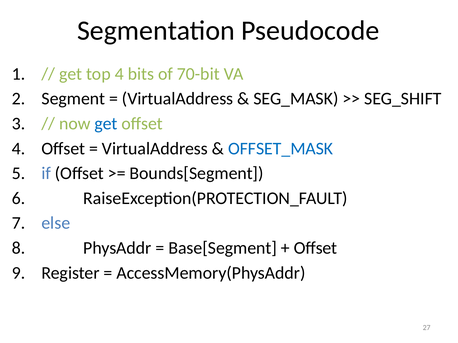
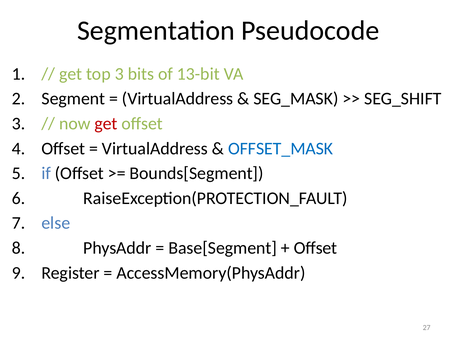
top 4: 4 -> 3 (119, 74)
70-bit: 70-bit -> 13-bit (198, 74)
get colour: blue -> red (106, 124)
